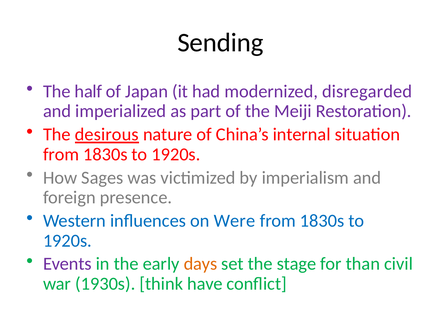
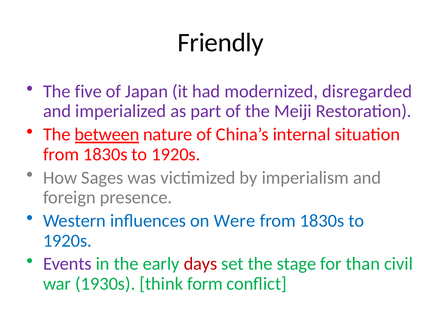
Sending: Sending -> Friendly (221, 43)
half: half -> five (88, 92)
desirous: desirous -> between (107, 135)
days colour: orange -> red (201, 265)
have: have -> form (205, 284)
